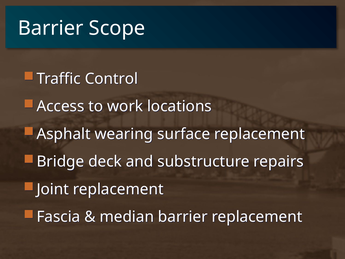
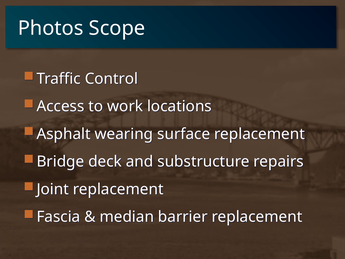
Barrier: Barrier -> Photos (51, 28)
